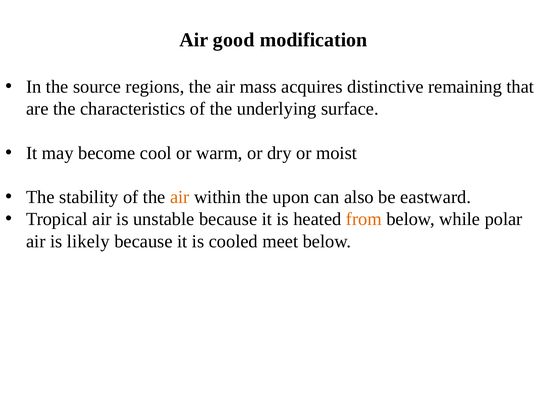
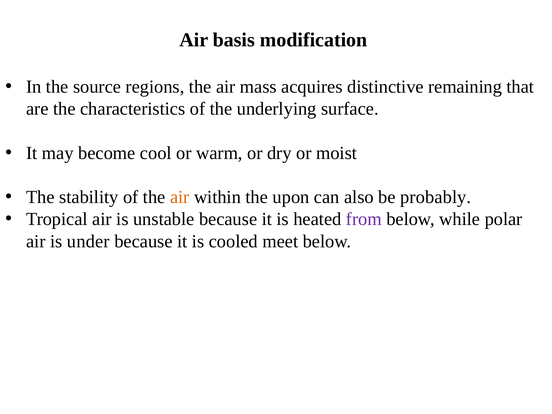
good: good -> basis (234, 40)
eastward: eastward -> probably (436, 197)
from colour: orange -> purple (364, 219)
likely: likely -> under (88, 241)
